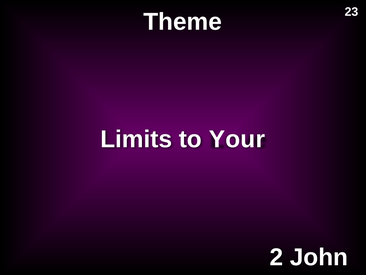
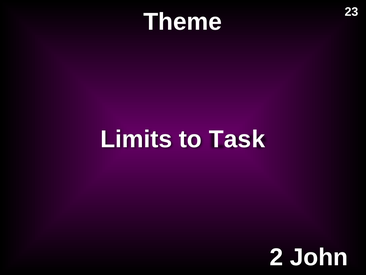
Your: Your -> Task (237, 139)
